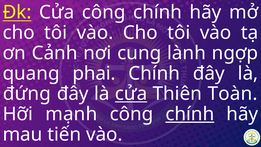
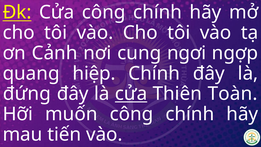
lành: lành -> ngơi (187, 53)
phai: phai -> hiệp (94, 73)
mạnh: mạnh -> muốn (71, 114)
chính underline: present -> none (190, 114)
